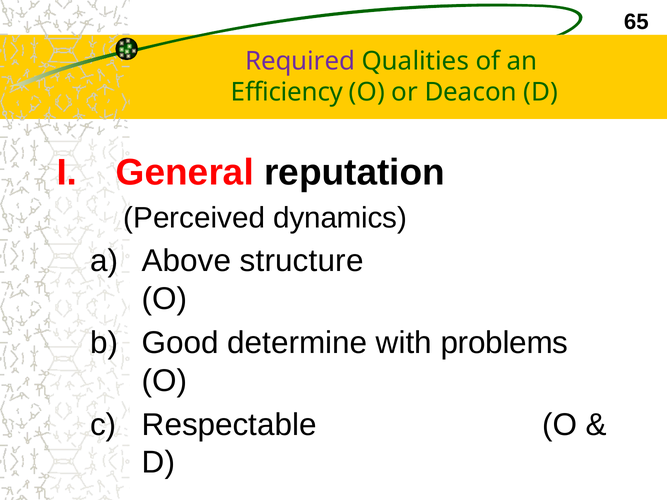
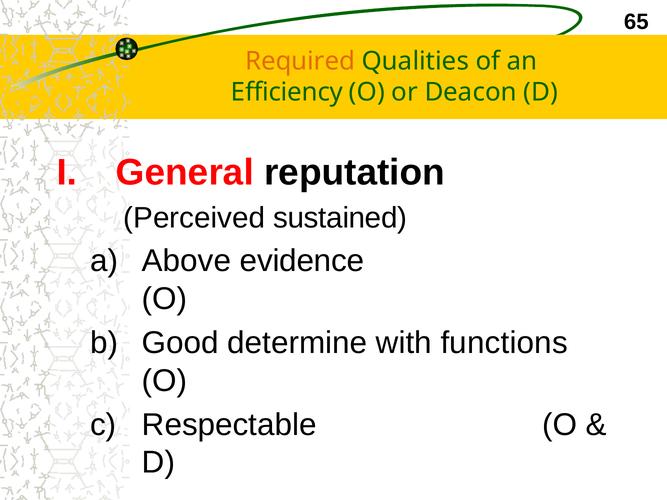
Required colour: purple -> orange (300, 61)
dynamics: dynamics -> sustained (340, 218)
structure: structure -> evidence (302, 261)
problems: problems -> functions (504, 343)
